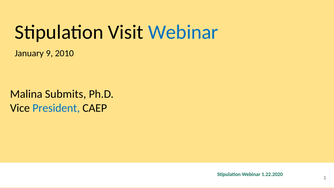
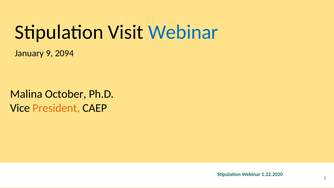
2010: 2010 -> 2094 (64, 53)
Submits: Submits -> October (66, 94)
President colour: blue -> orange (56, 108)
